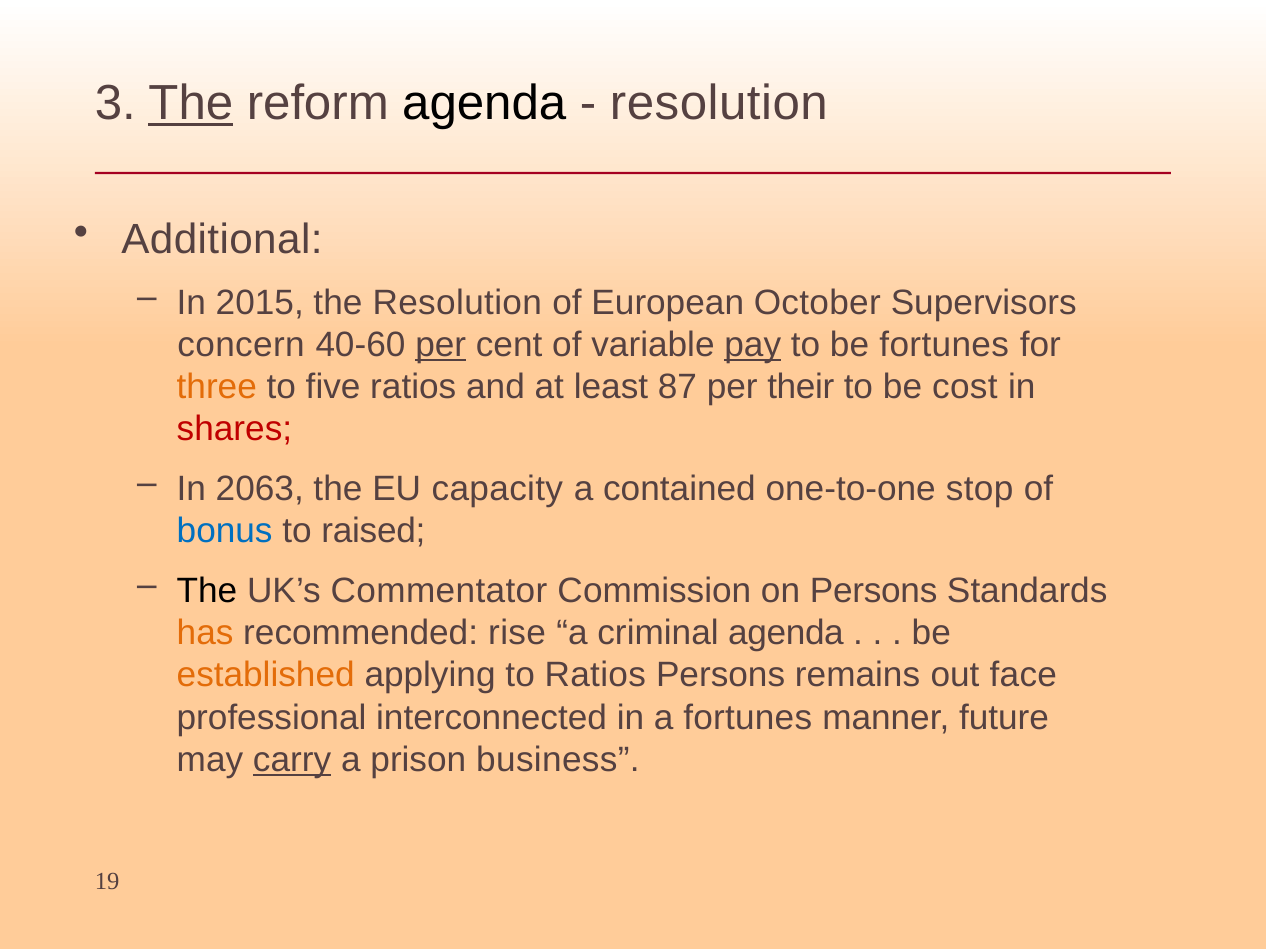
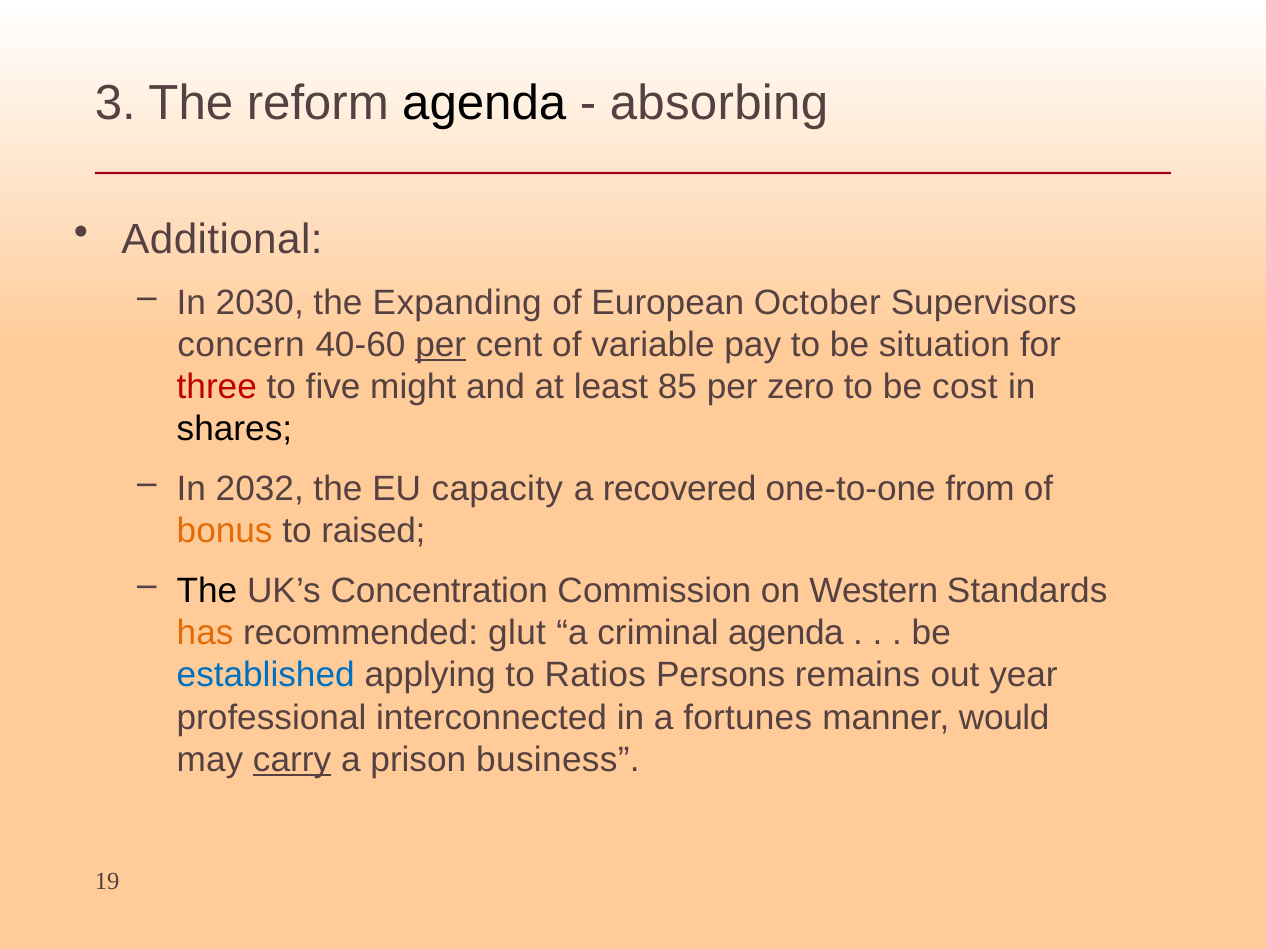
The underline: present -> none (191, 104)
resolution: resolution -> absorbing (719, 104)
2015: 2015 -> 2030 (260, 303)
the Resolution: Resolution -> Expanding (457, 303)
pay underline: present -> none (753, 345)
be fortunes: fortunes -> situation (944, 345)
three colour: orange -> red (217, 387)
five ratios: ratios -> might (413, 387)
87: 87 -> 85 (677, 387)
their: their -> zero (801, 387)
shares colour: red -> black (234, 429)
2063: 2063 -> 2032 (260, 489)
contained: contained -> recovered (680, 489)
stop: stop -> from (980, 489)
bonus colour: blue -> orange (225, 531)
Commentator: Commentator -> Concentration (439, 591)
on Persons: Persons -> Western (874, 591)
rise: rise -> glut (517, 633)
established colour: orange -> blue (266, 676)
face: face -> year (1023, 676)
future: future -> would (1004, 718)
